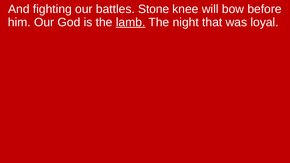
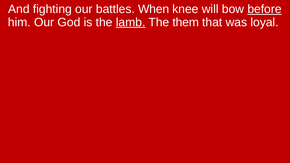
Stone: Stone -> When (154, 9)
before underline: none -> present (265, 9)
night: night -> them (186, 22)
